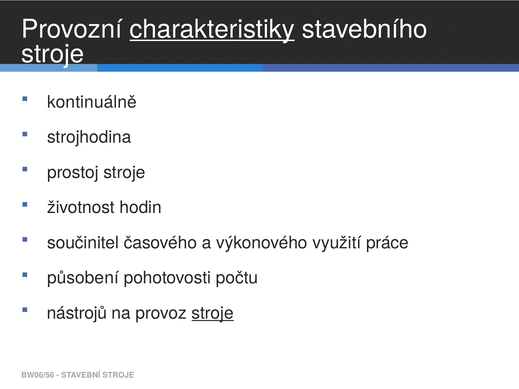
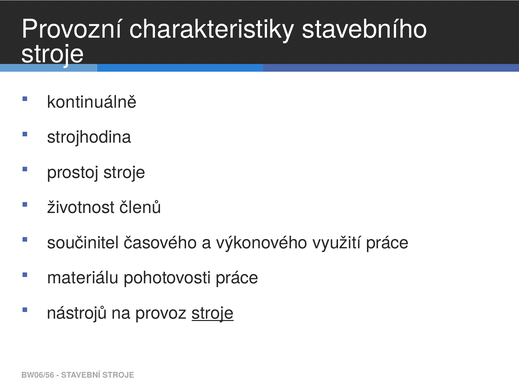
charakteristiky underline: present -> none (212, 29)
hodin: hodin -> členů (141, 208)
působení: působení -> materiálu (83, 278)
pohotovosti počtu: počtu -> práce (237, 278)
